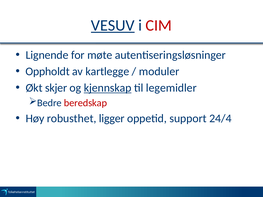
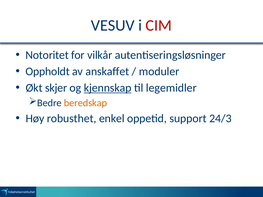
VESUV underline: present -> none (113, 25)
Lignende: Lignende -> Notoritet (47, 55)
møte: møte -> vilkår (100, 55)
kartlegge: kartlegge -> anskaffet (107, 72)
beredskap colour: red -> orange (85, 103)
ligger: ligger -> enkel (112, 119)
24/4: 24/4 -> 24/3 (220, 119)
